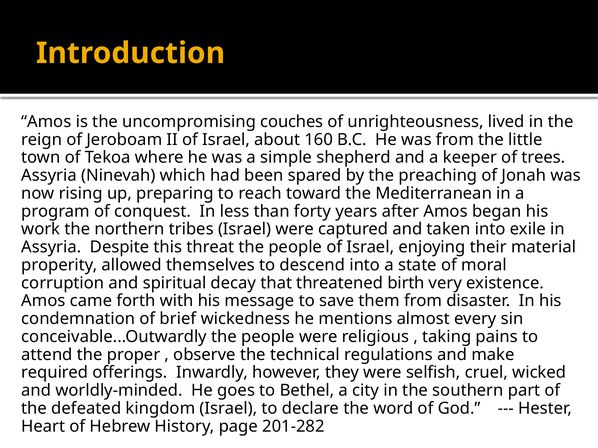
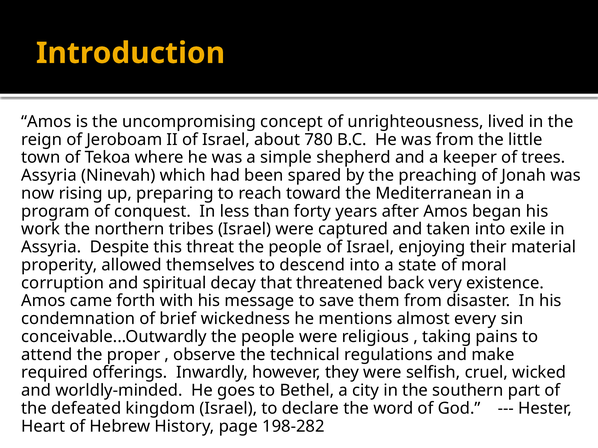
couches: couches -> concept (292, 122)
160: 160 -> 780 (319, 140)
birth: birth -> back (406, 283)
201-282: 201-282 -> 198-282 (293, 427)
